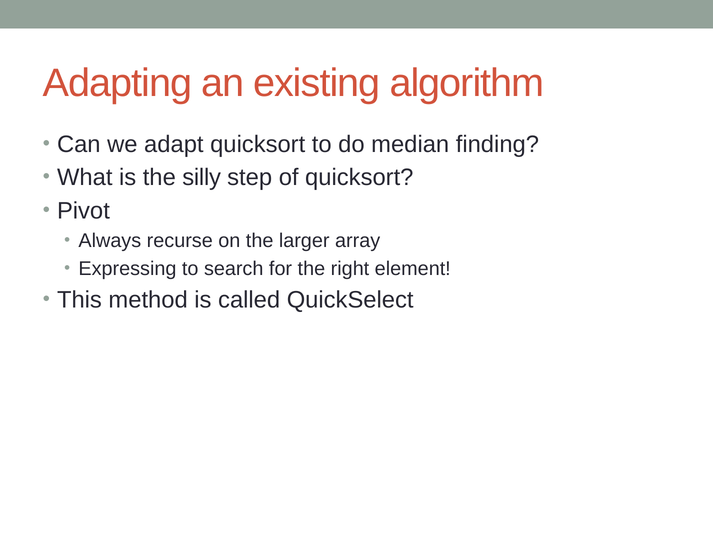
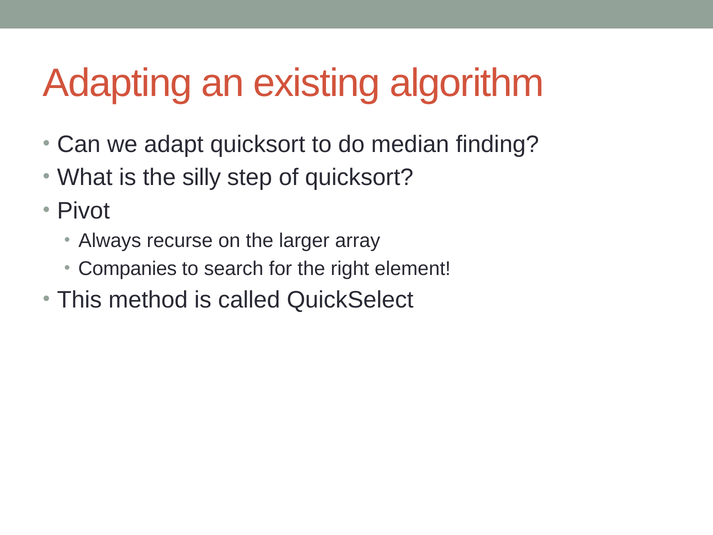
Expressing: Expressing -> Companies (128, 268)
